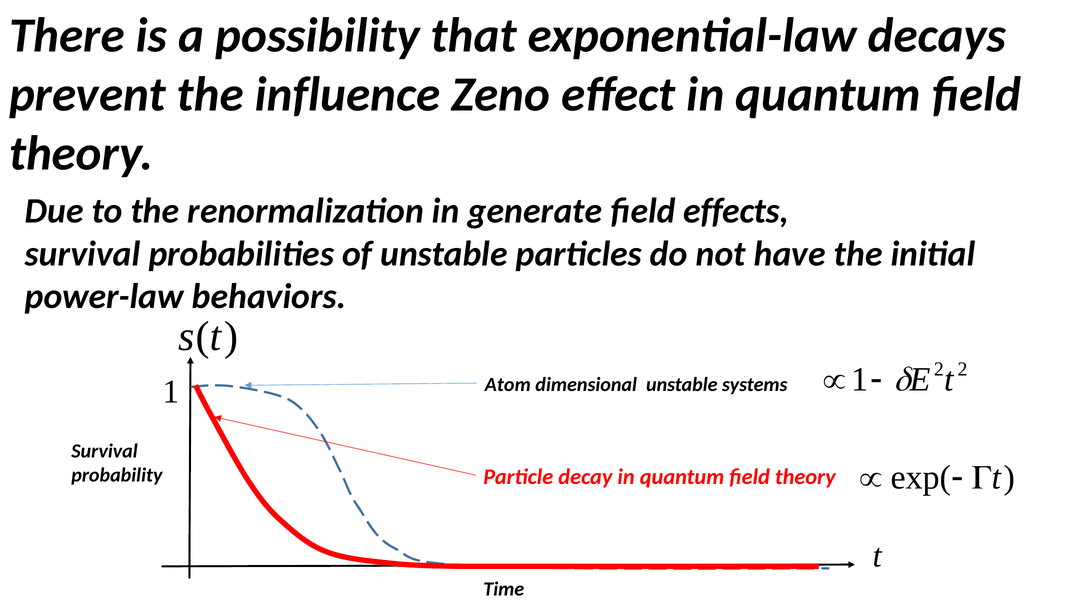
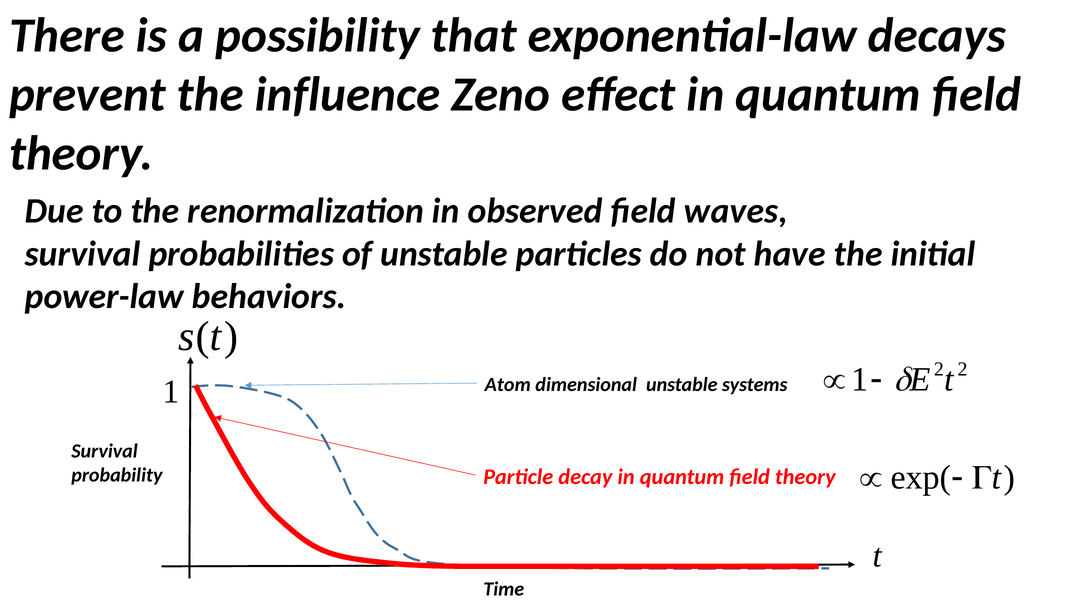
generate: generate -> observed (535, 211)
effects: effects -> waves (736, 211)
